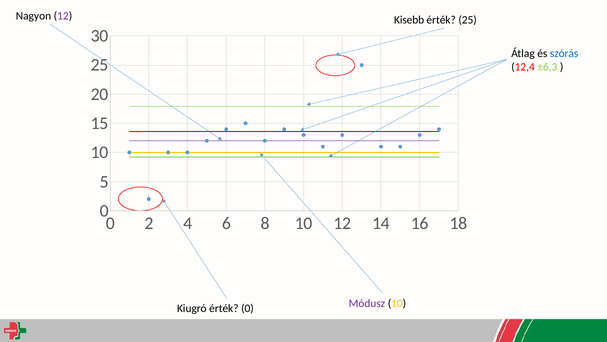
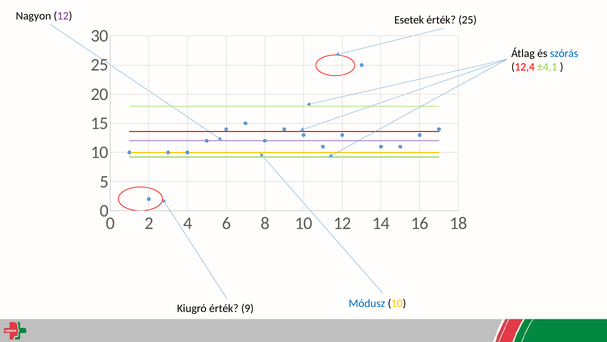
Kisebb: Kisebb -> Esetek (409, 20)
±6,3: ±6,3 -> ±4,1 (547, 67)
Módusz colour: purple -> blue (367, 303)
érték 0: 0 -> 9 (247, 308)
